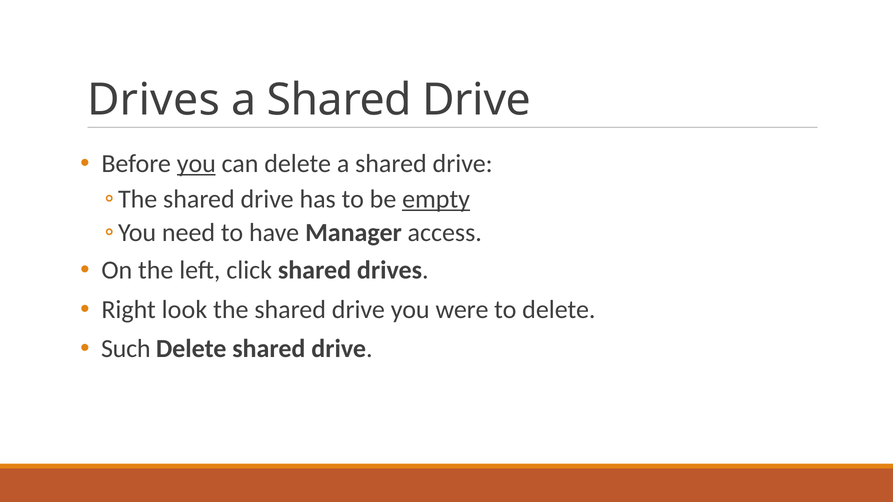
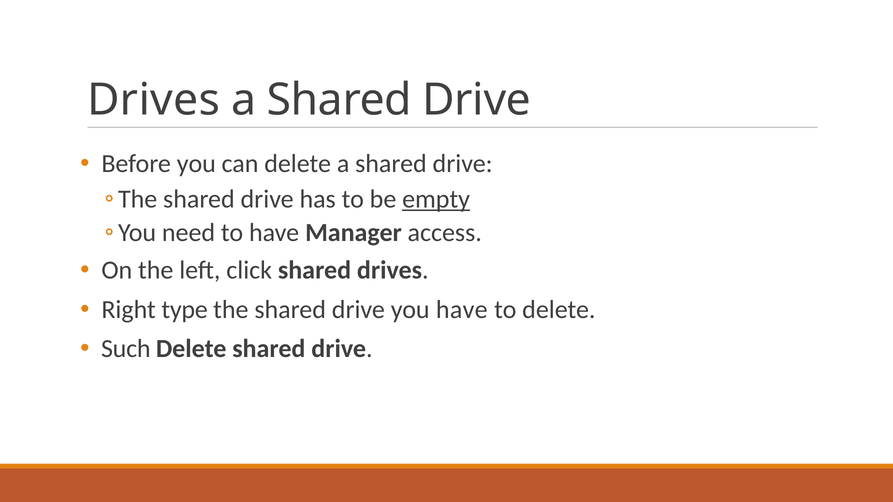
you underline: present -> none (196, 164)
look: look -> type (185, 310)
you were: were -> have (462, 310)
